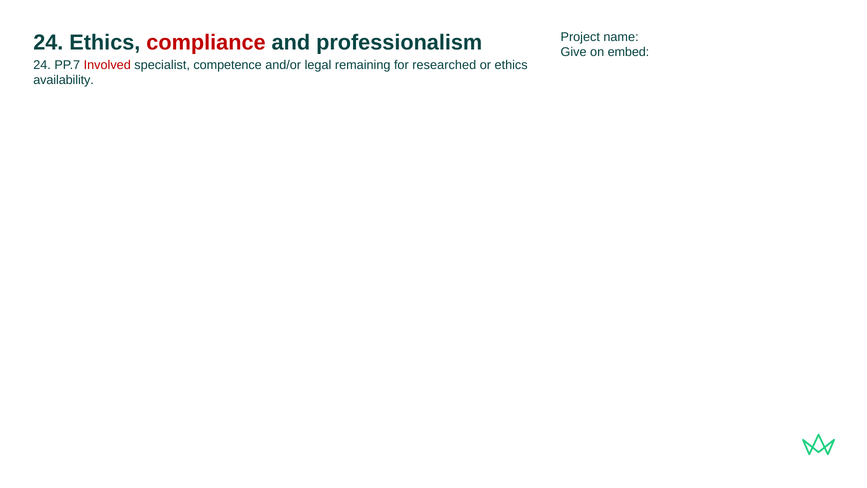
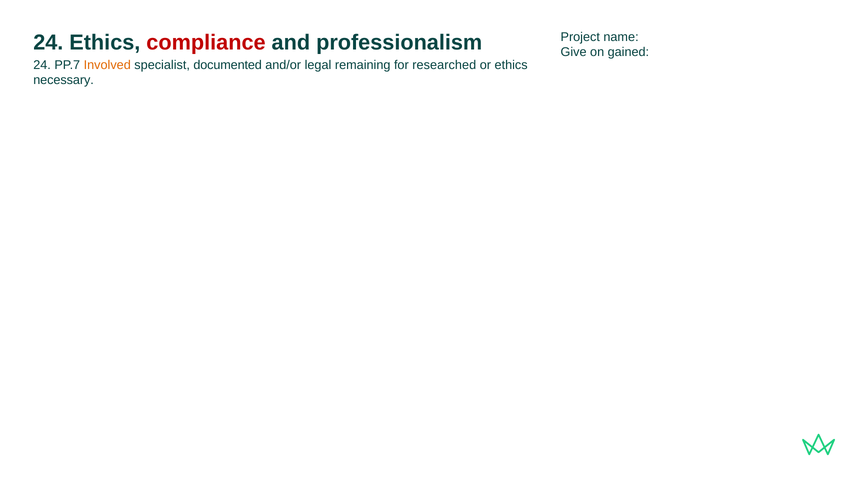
embed: embed -> gained (628, 52)
Involved colour: red -> orange (107, 65)
competence: competence -> documented (228, 65)
availability: availability -> necessary (64, 80)
